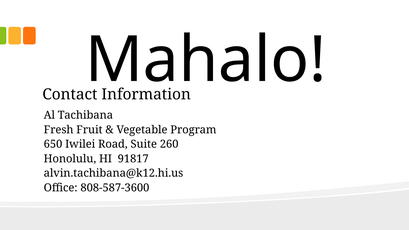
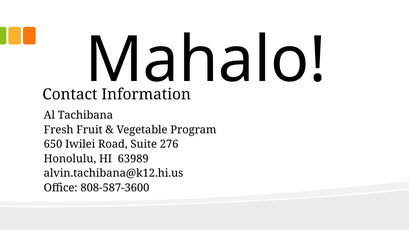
260: 260 -> 276 (169, 144)
91817: 91817 -> 63989 (133, 159)
